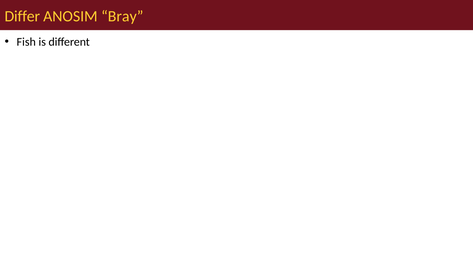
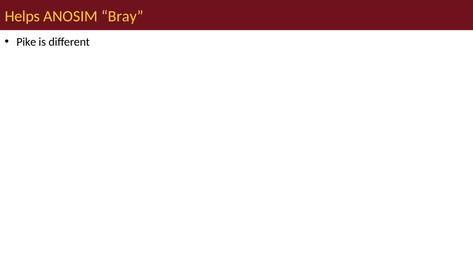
Differ: Differ -> Helps (22, 16)
Fish: Fish -> Pike (26, 42)
